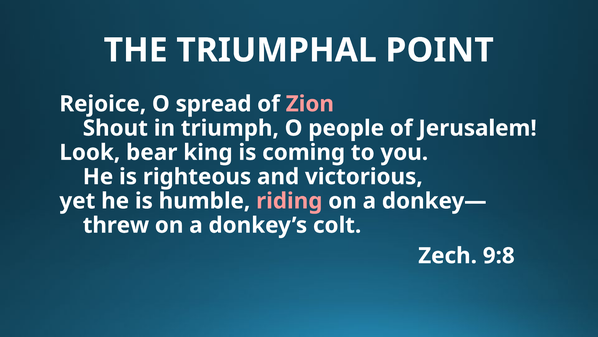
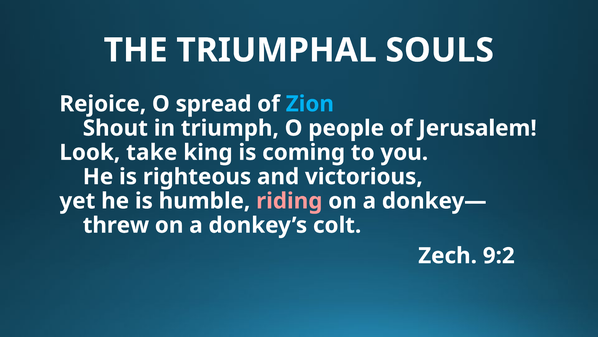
POINT: POINT -> SOULS (440, 50)
Zion colour: pink -> light blue (310, 104)
bear: bear -> take (152, 152)
9:8: 9:8 -> 9:2 (499, 255)
